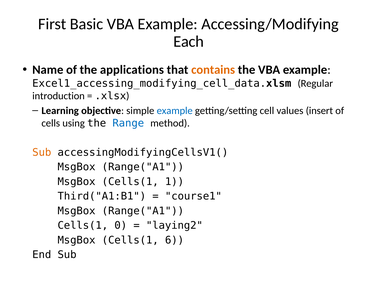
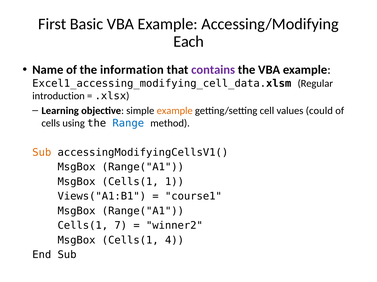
applications: applications -> information (132, 70)
contains colour: orange -> purple (213, 70)
example colour: blue -> orange (175, 111)
insert: insert -> could (319, 111)
Third("A1:B1: Third("A1:B1 -> Views("A1:B1 (102, 197)
0: 0 -> 7 (121, 226)
laying2: laying2 -> winner2 (174, 226)
6: 6 -> 4 (174, 241)
